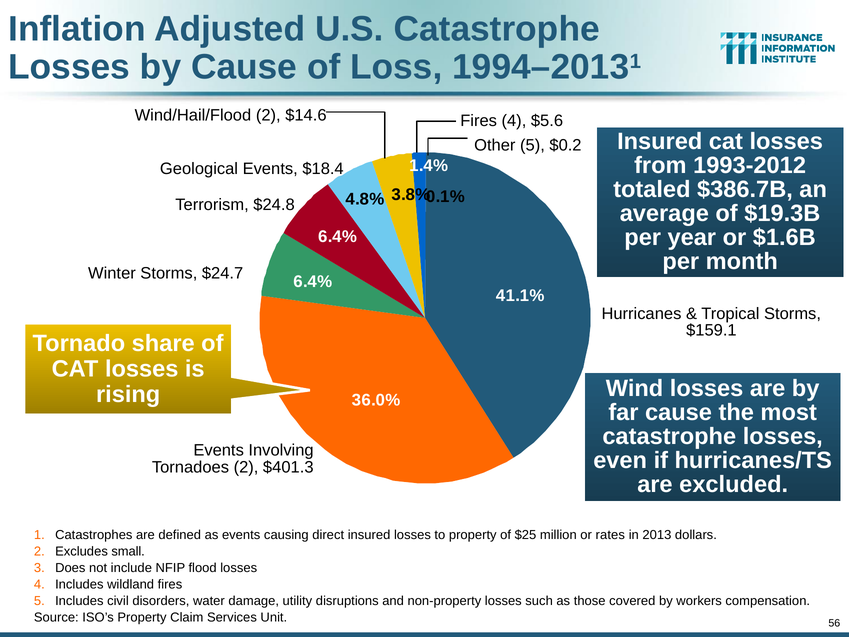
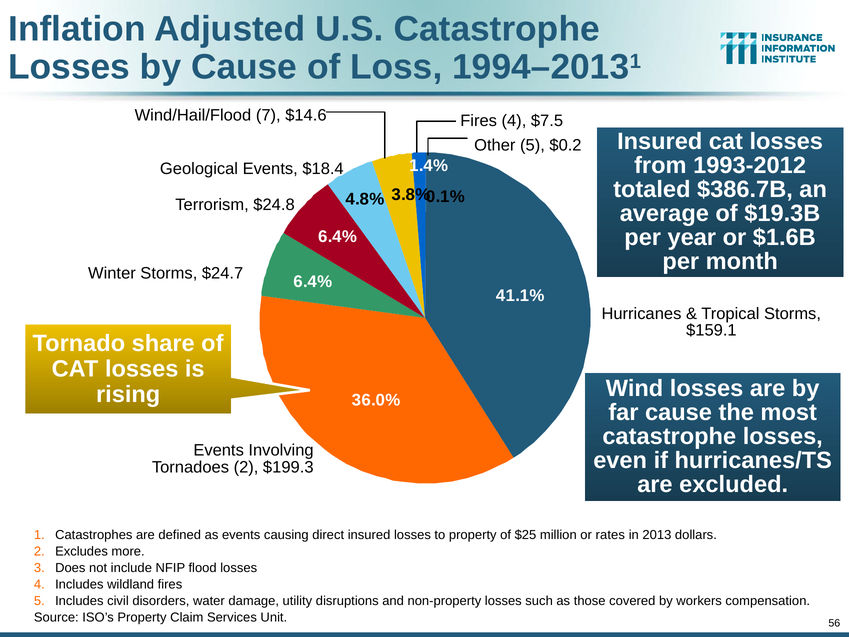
Wind/Hail/Flood 2: 2 -> 7 (268, 115)
$5.6: $5.6 -> $7.5 (547, 121)
$401.3: $401.3 -> $199.3 (288, 467)
small: small -> more (128, 551)
